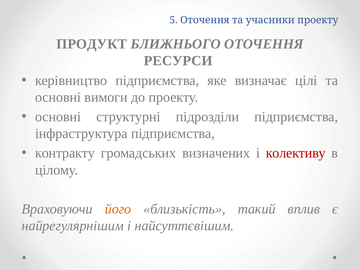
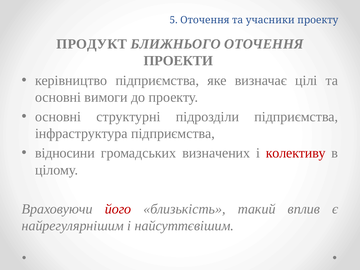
РЕСУРСИ: РЕСУРСИ -> ПРОЕКТИ (178, 61)
контракту: контракту -> відносини (65, 153)
його colour: orange -> red (118, 209)
